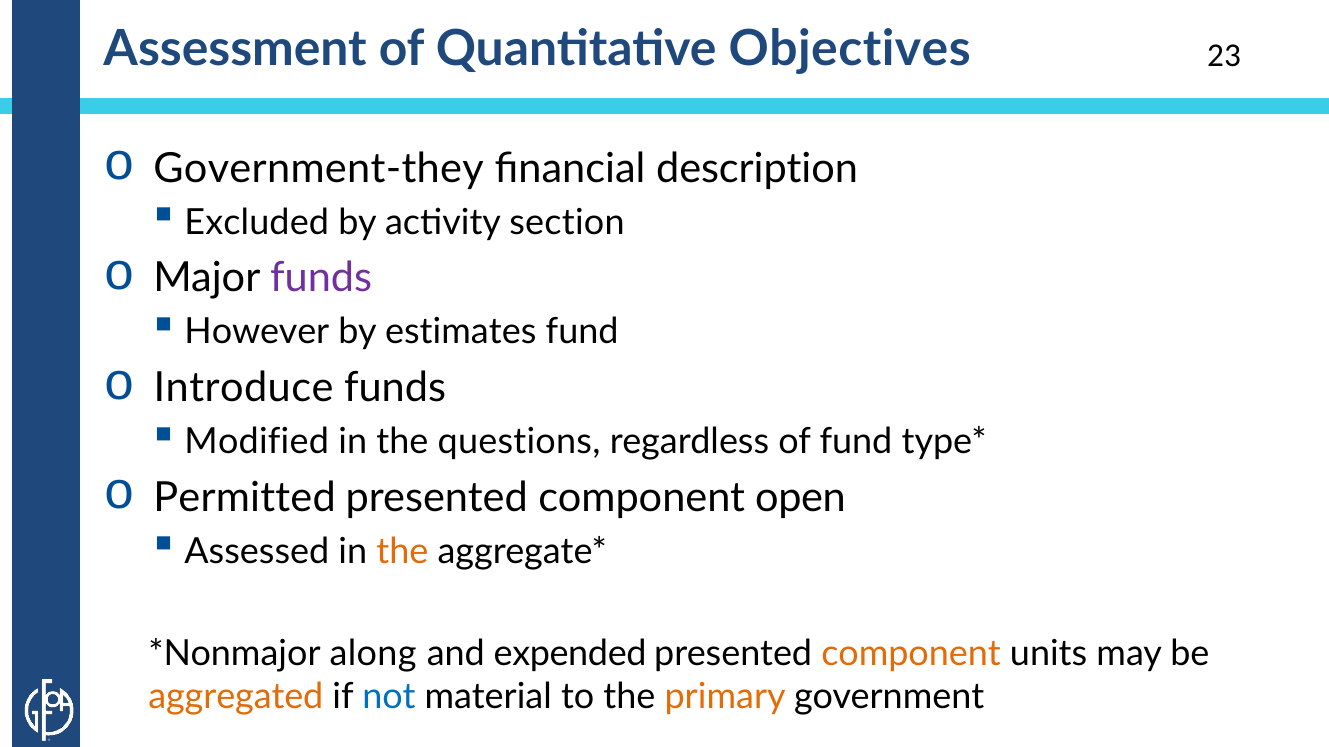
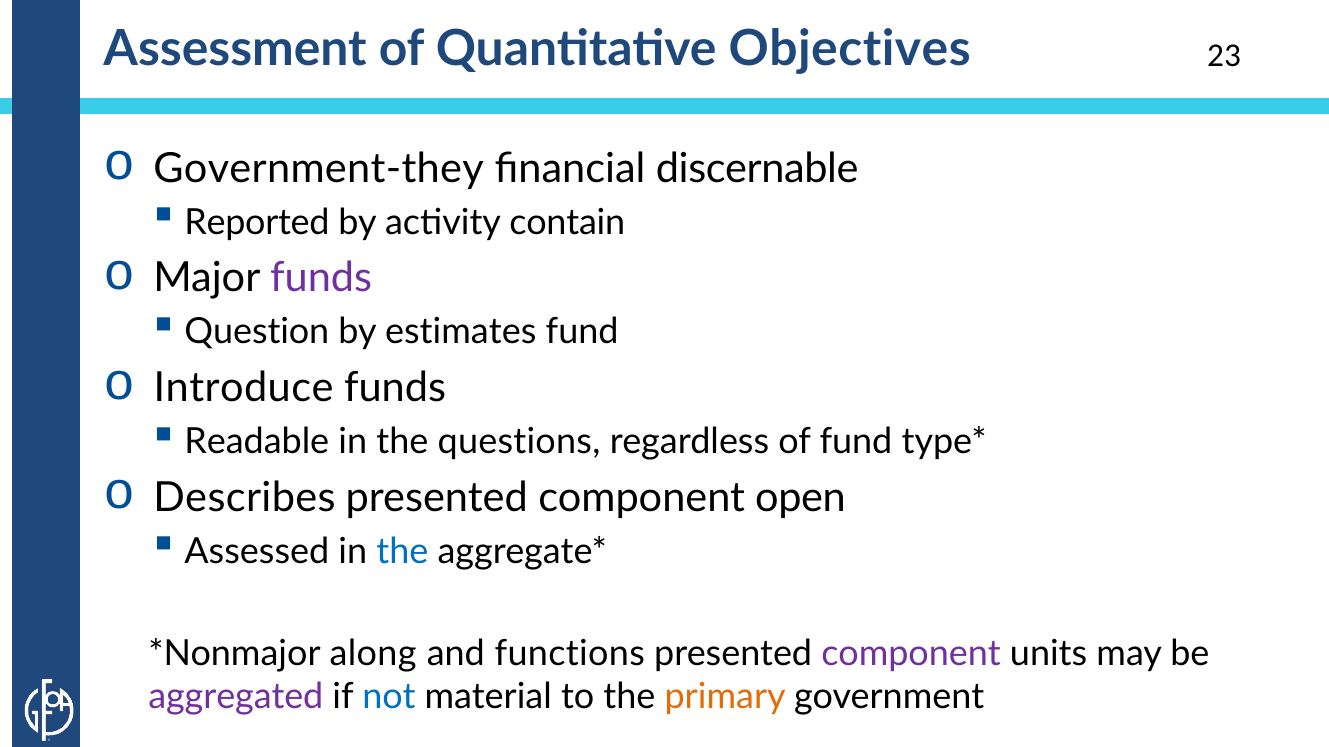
description: description -> discernable (757, 168)
Excluded: Excluded -> Reported (257, 222)
section: section -> contain (567, 222)
However: However -> Question (257, 332)
Modified: Modified -> Readable (257, 442)
Permitted: Permitted -> Describes (244, 498)
the colour: orange -> blue (402, 552)
expended: expended -> functions (570, 654)
component colour: orange -> purple (911, 654)
aggregated colour: orange -> purple (236, 697)
